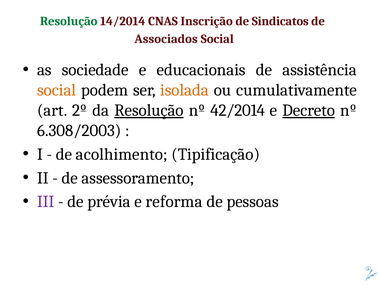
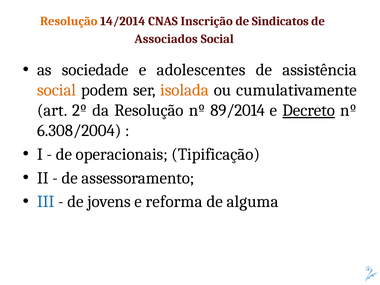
Resolução colour: green -> orange (69, 21)
educacionais: educacionais -> adolescentes (201, 70)
Resolução underline: present -> none (149, 110)
42/2014: 42/2014 -> 89/2014 (238, 110)
6.308/2003: 6.308/2003 -> 6.308/2004 (79, 131)
acolhimento: acolhimento -> operacionais (122, 154)
III colour: purple -> blue (46, 202)
prévia: prévia -> jovens (109, 202)
pessoas: pessoas -> alguma (252, 202)
